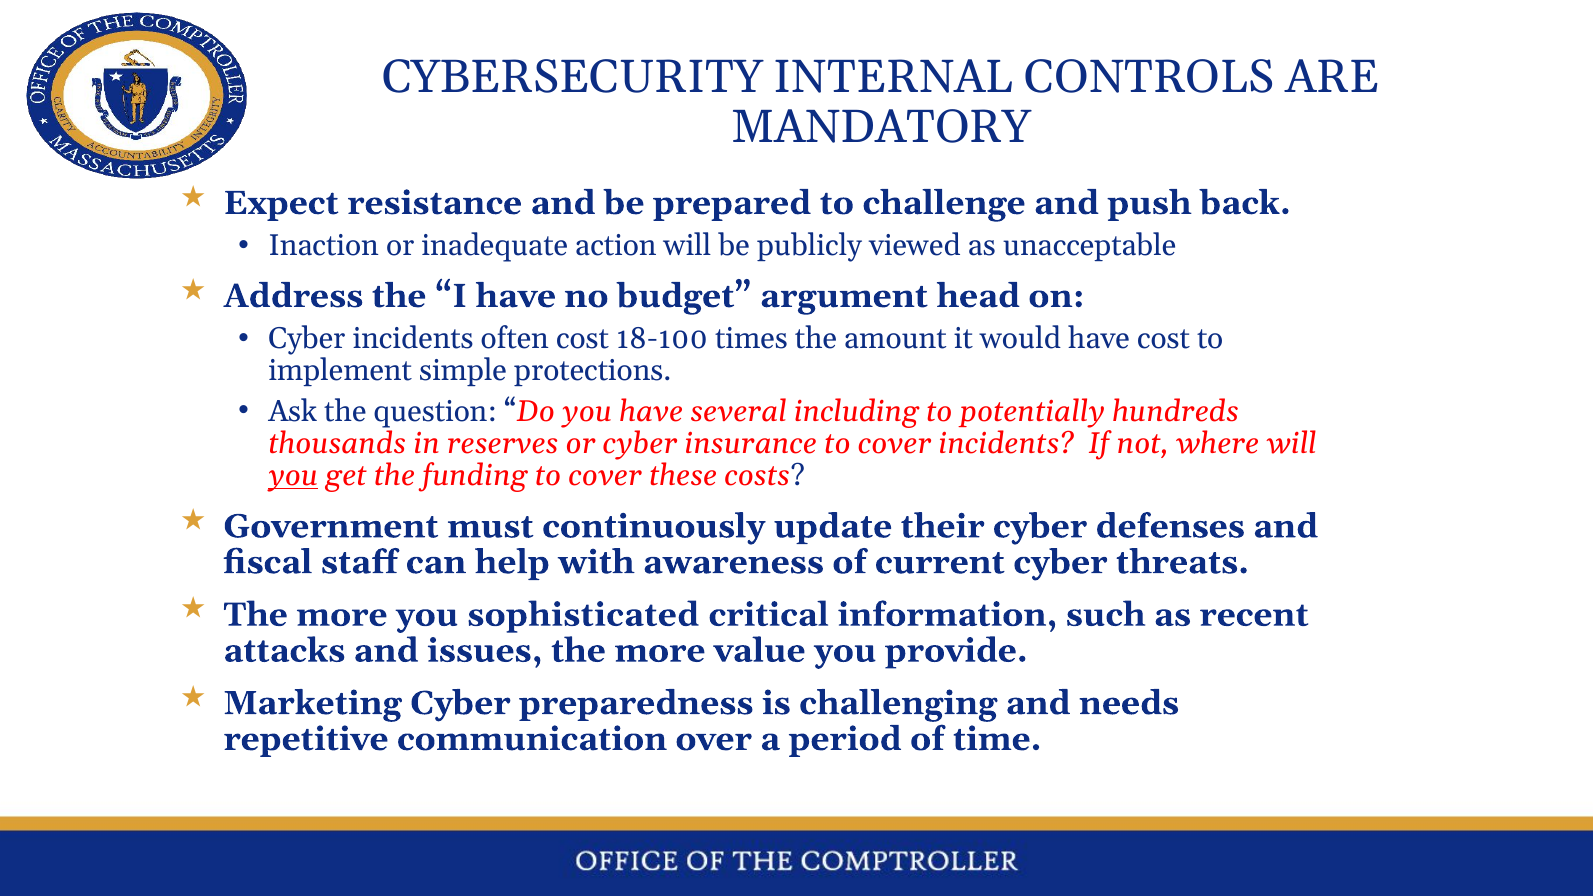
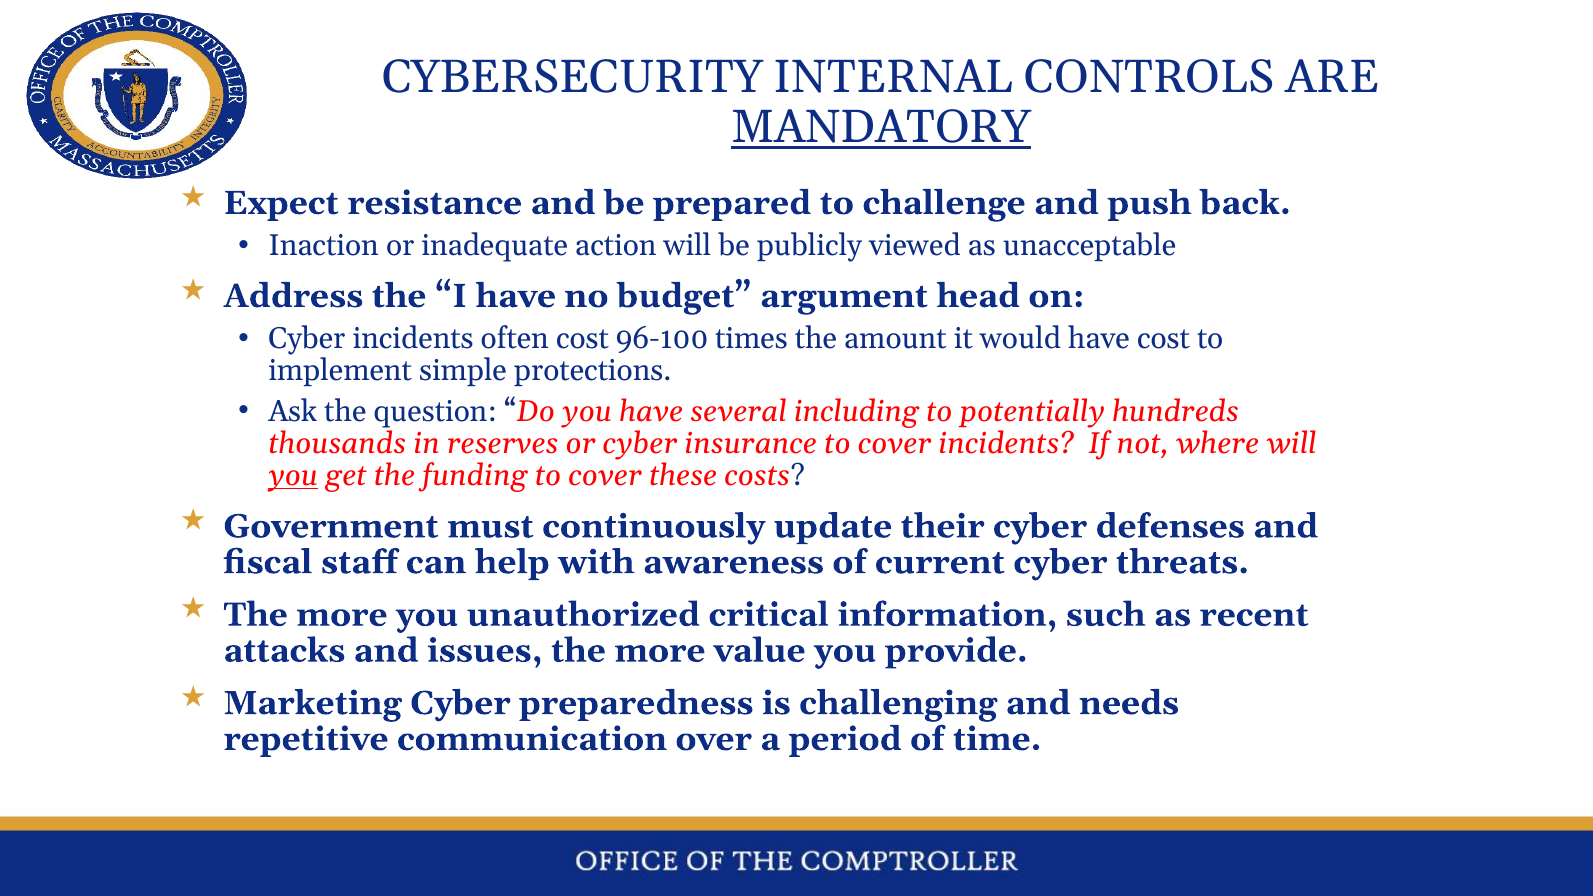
MANDATORY underline: none -> present (881, 127)
18-100: 18-100 -> 96-100 (662, 338)
sophisticated: sophisticated -> unauthorized (583, 615)
